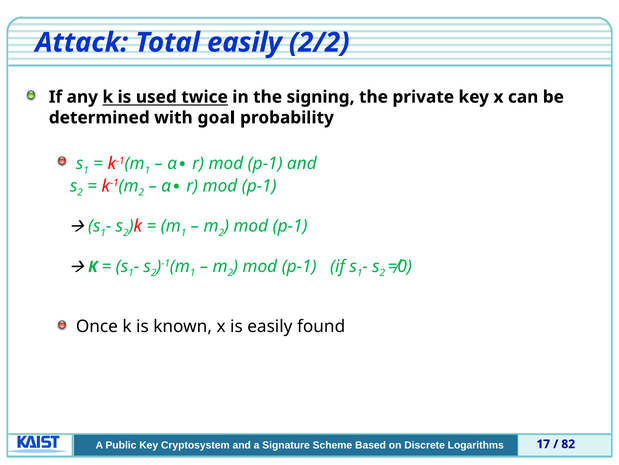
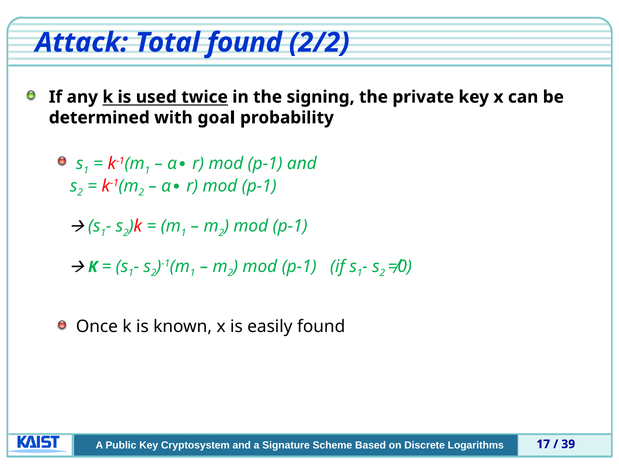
Total easily: easily -> found (245, 42)
82: 82 -> 39 (568, 443)
